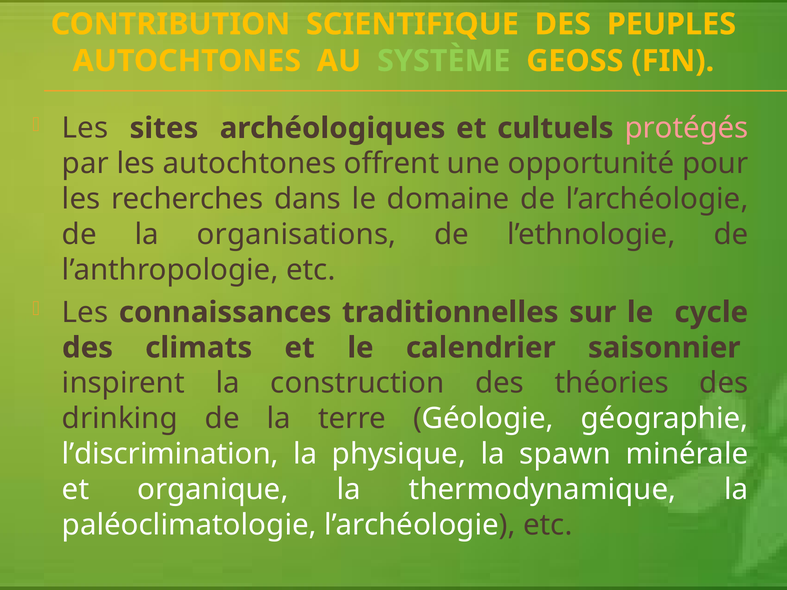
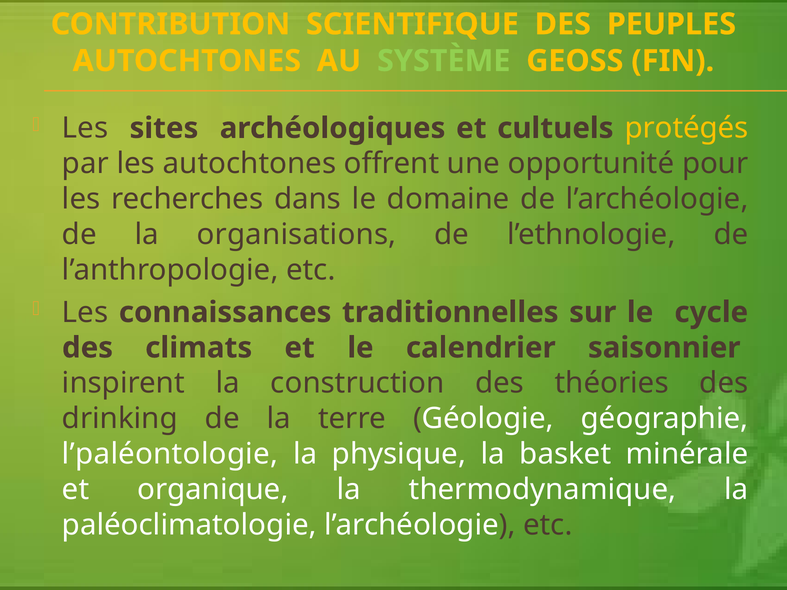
protégés colour: pink -> yellow (687, 128)
l’discrimination: l’discrimination -> l’paléontologie (170, 454)
spawn: spawn -> basket (565, 454)
